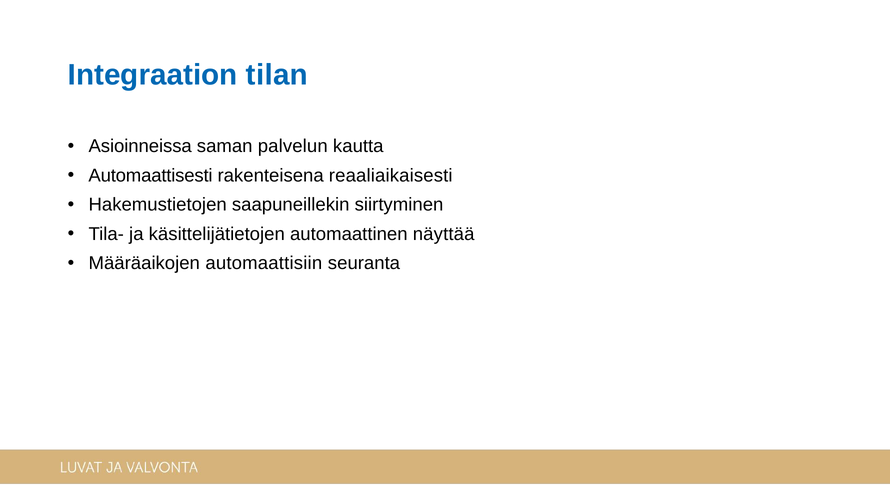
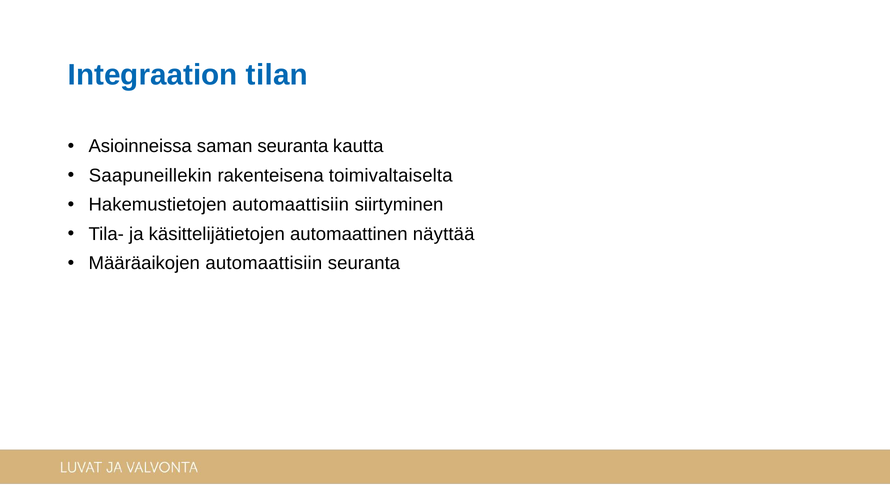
saman palvelun: palvelun -> seuranta (293, 146)
Automaattisesti: Automaattisesti -> Saapuneillekin (150, 176)
reaaliaikaisesti: reaaliaikaisesti -> toimivaltaiselta (391, 176)
Hakemustietojen saapuneillekin: saapuneillekin -> automaattisiin (291, 205)
